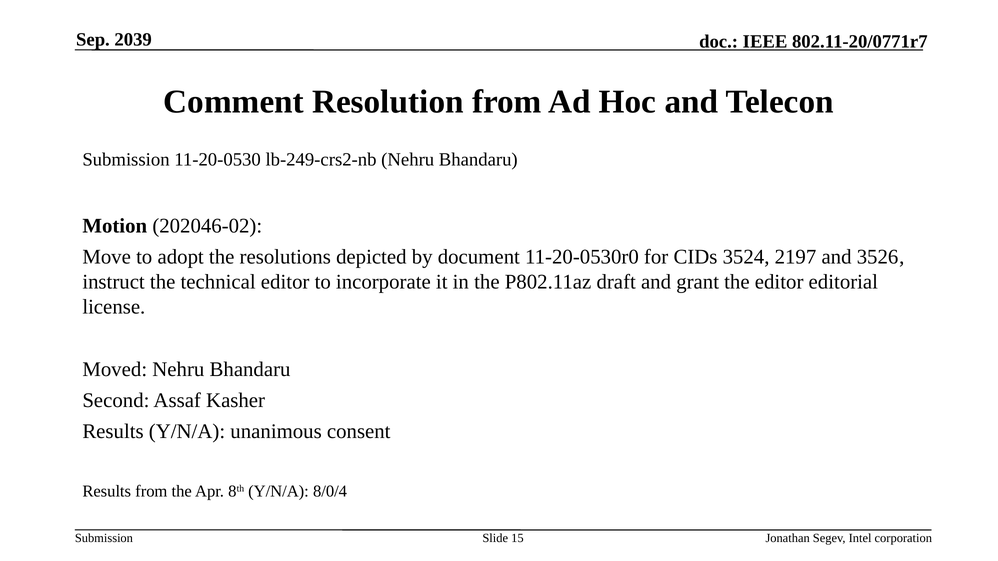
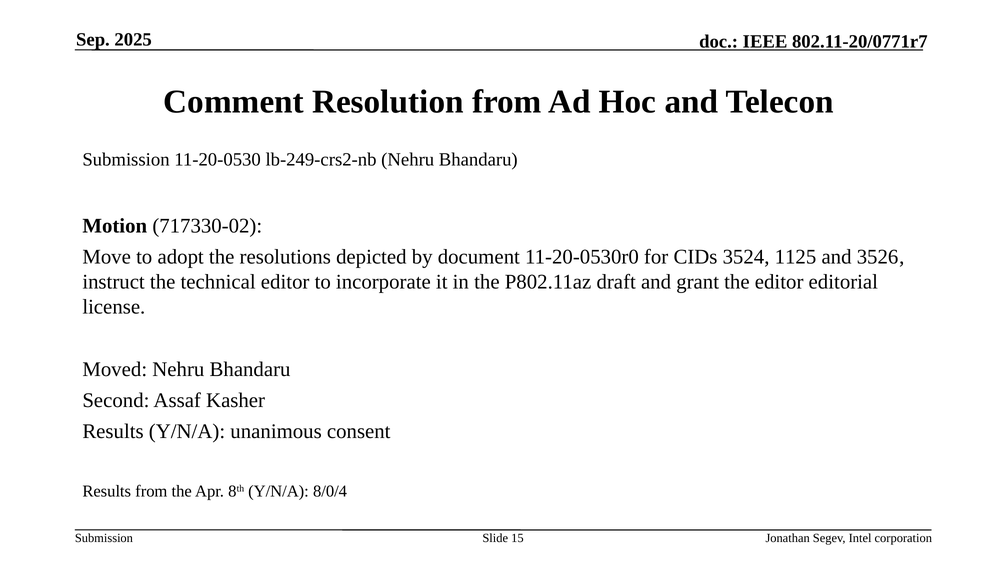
2039: 2039 -> 2025 (133, 40)
202046-02: 202046-02 -> 717330-02 (207, 226)
2197: 2197 -> 1125 (795, 257)
